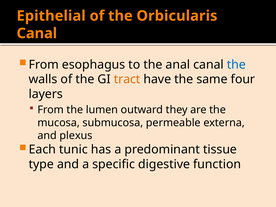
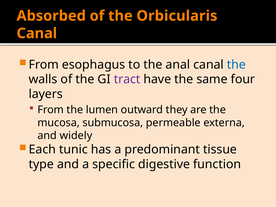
Epithelial: Epithelial -> Absorbed (51, 16)
tract colour: orange -> purple (127, 79)
plexus: plexus -> widely (76, 136)
